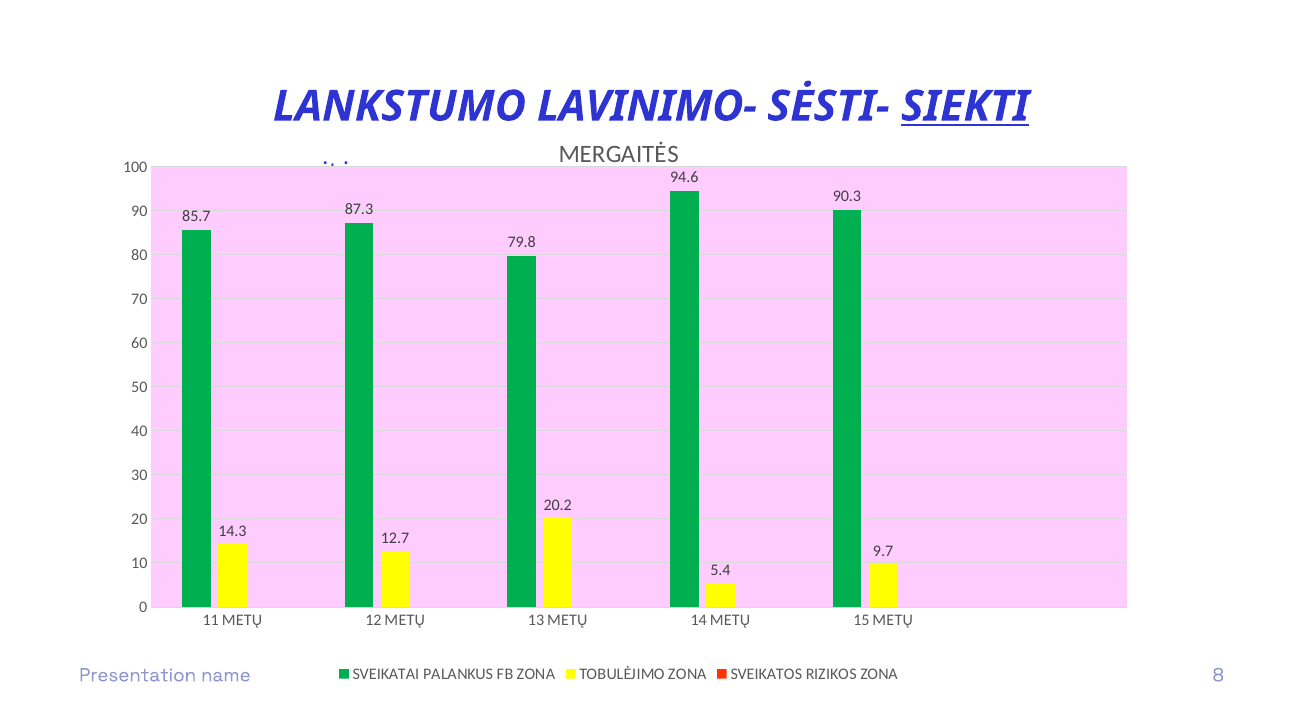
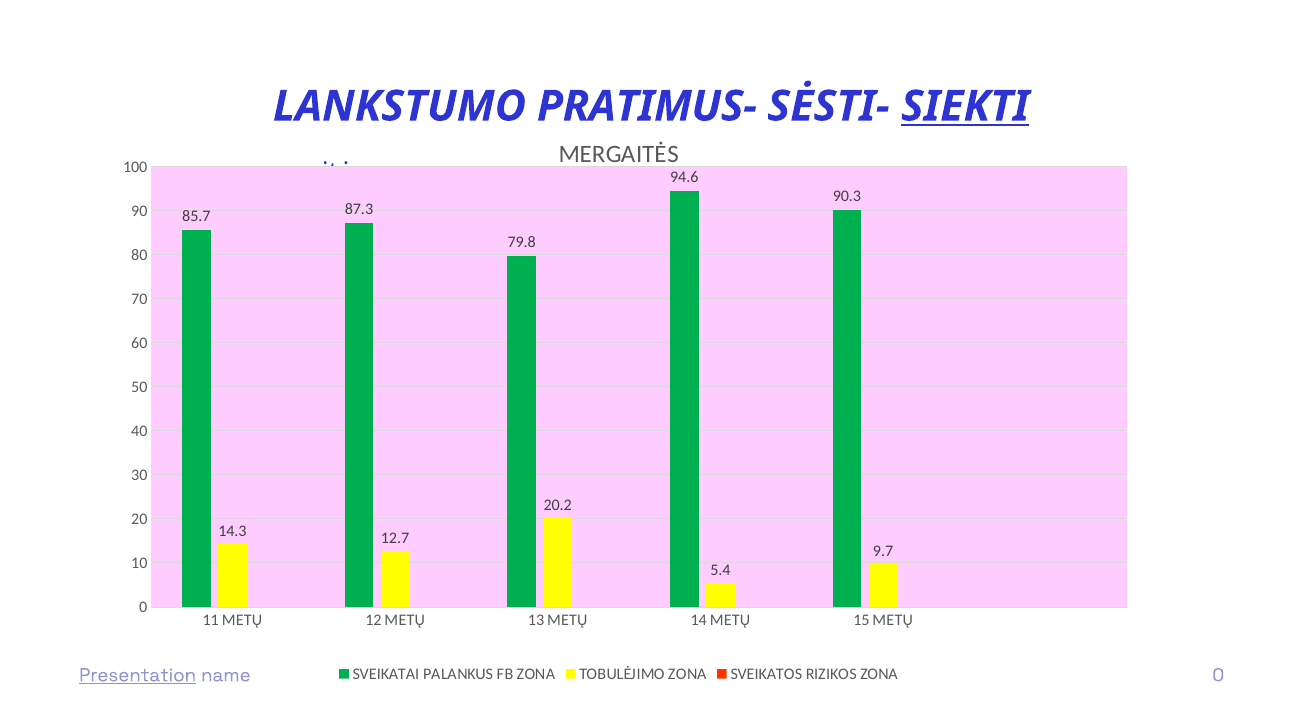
LAVINIMO-: LAVINIMO- -> PRATIMUS- (647, 106)
Presentation underline: none -> present (138, 675)
name 8: 8 -> 0 (1218, 675)
